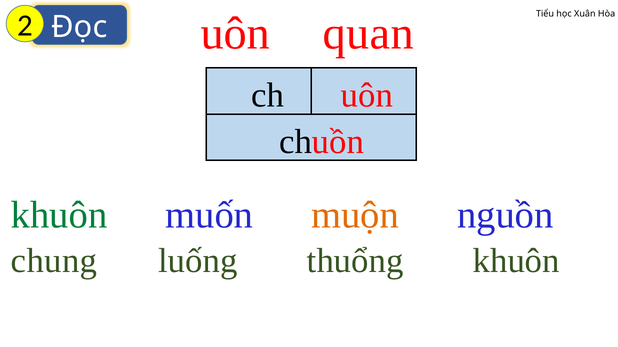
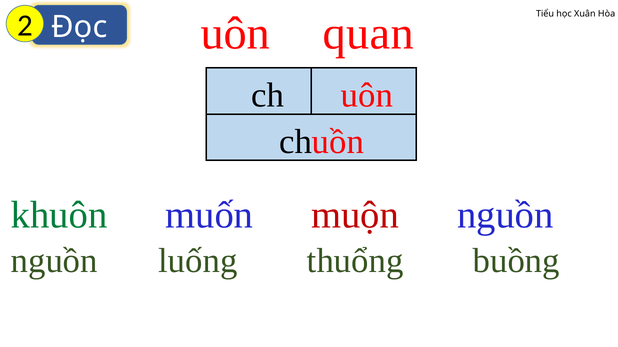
muộn colour: orange -> red (355, 215)
chung: chung -> nguồn (54, 261)
thuổng khuôn: khuôn -> buồng (516, 261)
